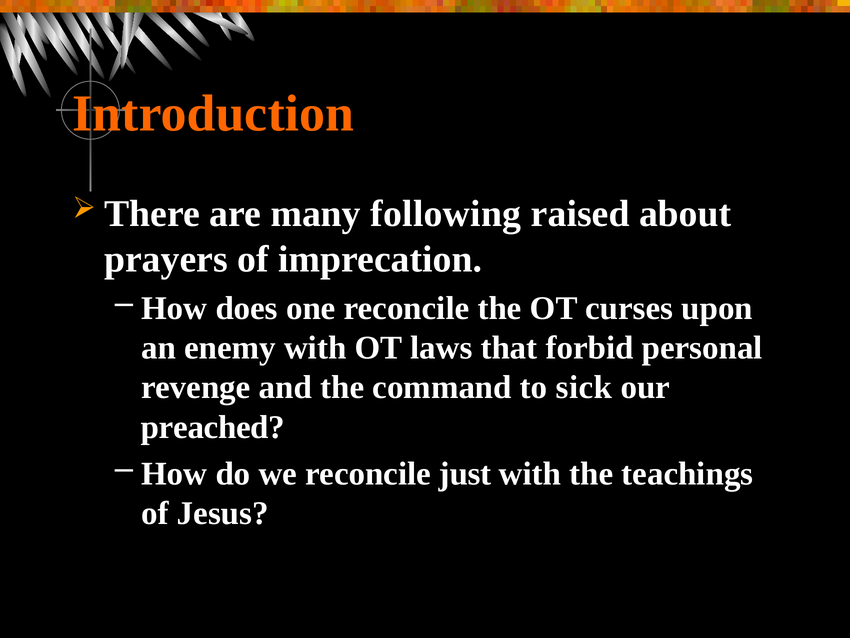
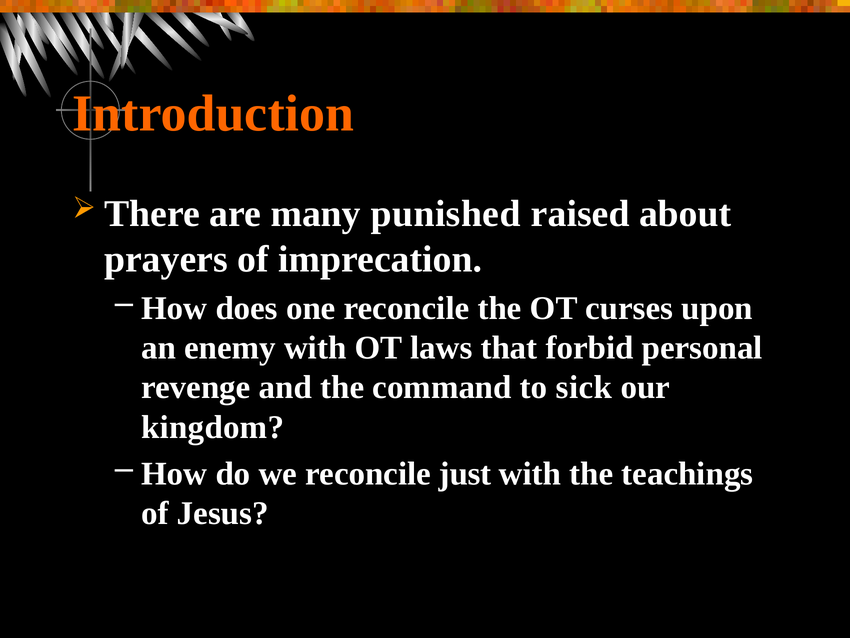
following: following -> punished (446, 214)
preached: preached -> kingdom (213, 427)
